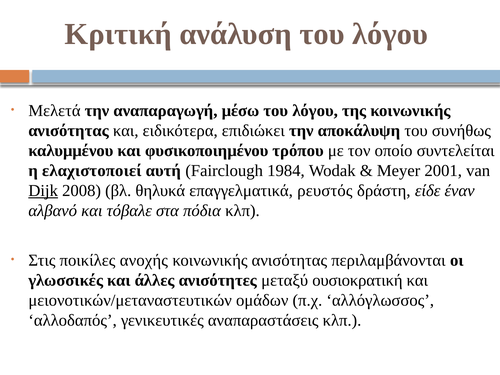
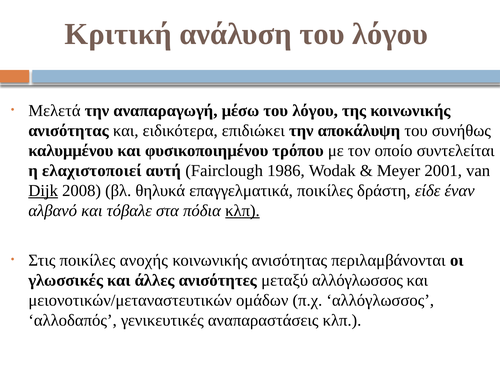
1984: 1984 -> 1986 (286, 171)
επαγγελματικά ρευστός: ρευστός -> ποικίλες (325, 191)
κλπ underline: none -> present (242, 211)
μεταξύ ουσιοκρατική: ουσιοκρατική -> αλλόγλωσσος (357, 280)
